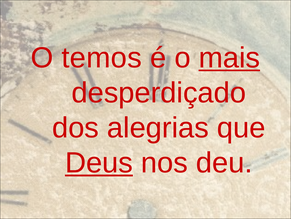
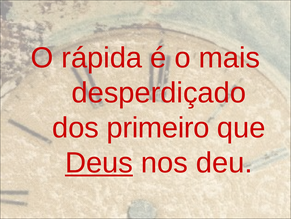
temos: temos -> rápida (102, 58)
mais underline: present -> none (229, 58)
alegrias: alegrias -> primeiro (158, 127)
